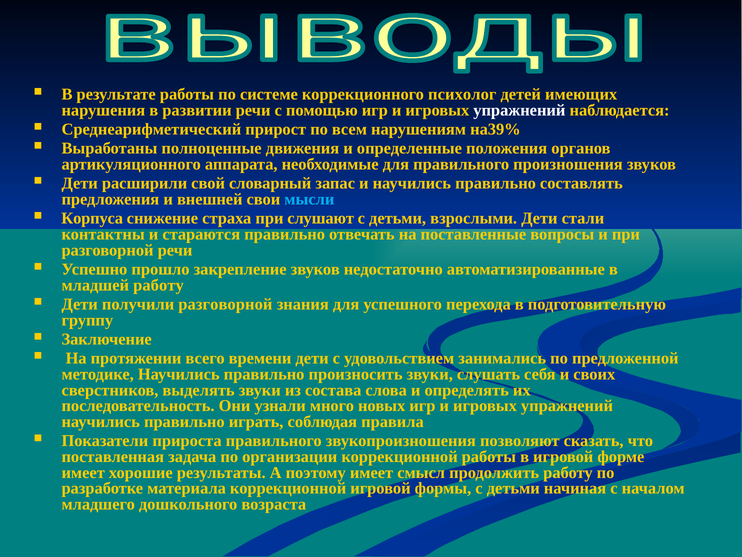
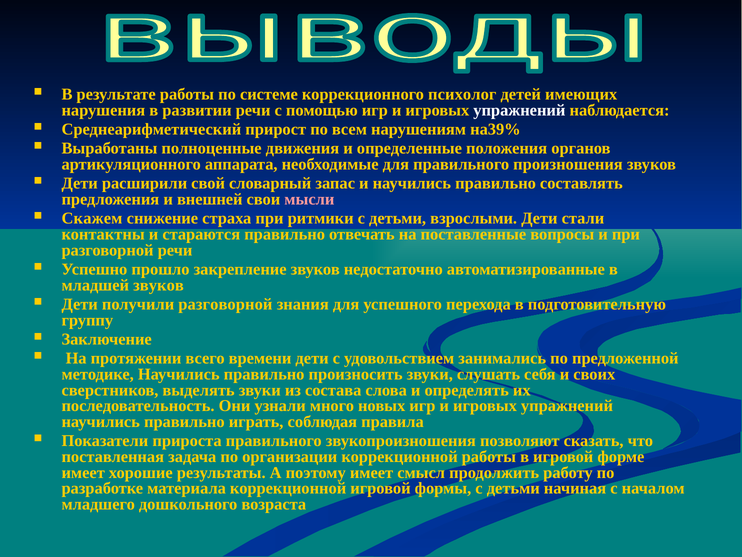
мысли colour: light blue -> pink (309, 199)
Корпуса: Корпуса -> Скажем (92, 218)
слушают: слушают -> ритмики (321, 218)
младшей работу: работу -> звуков (159, 285)
